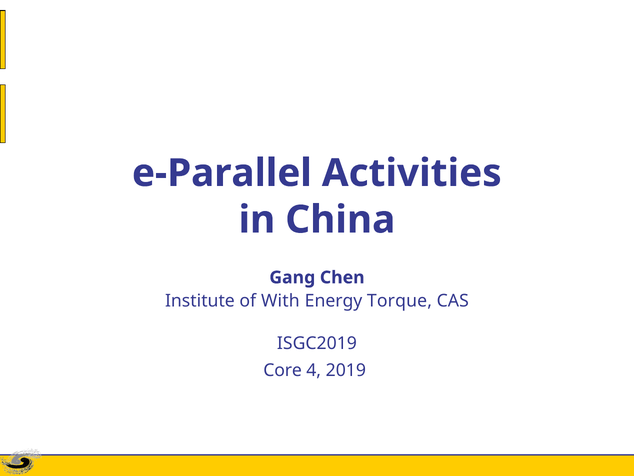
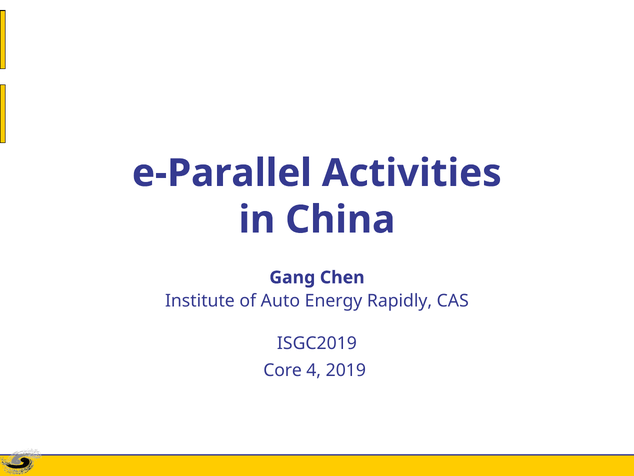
With: With -> Auto (280, 300)
Torque: Torque -> Rapidly (400, 300)
